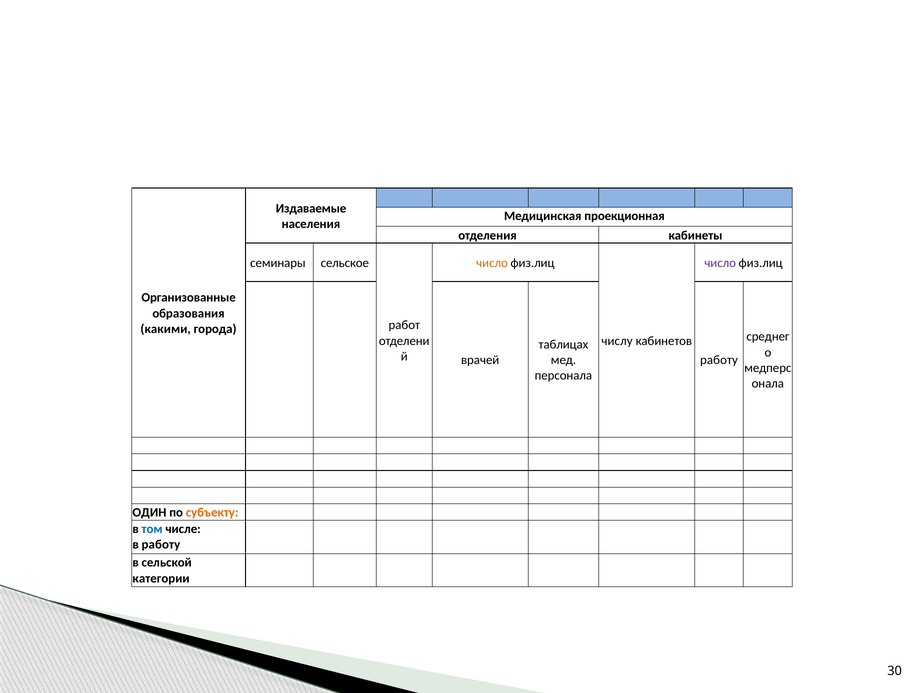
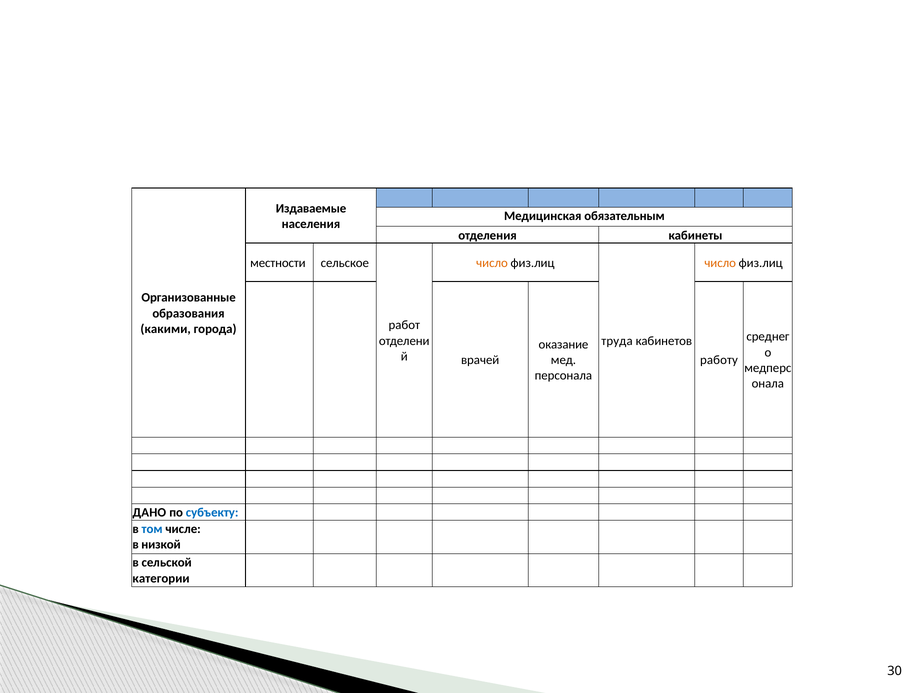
проекционная: проекционная -> обязательным (625, 216)
семинары: семинары -> местности (278, 263)
число colour: purple -> orange (720, 263)
числу: числу -> труда (617, 341)
таблицах: таблицах -> оказание (563, 344)
ОДИН: ОДИН -> ДАНО (149, 512)
субъекту colour: orange -> blue (212, 512)
в работу: работу -> низкой (161, 545)
